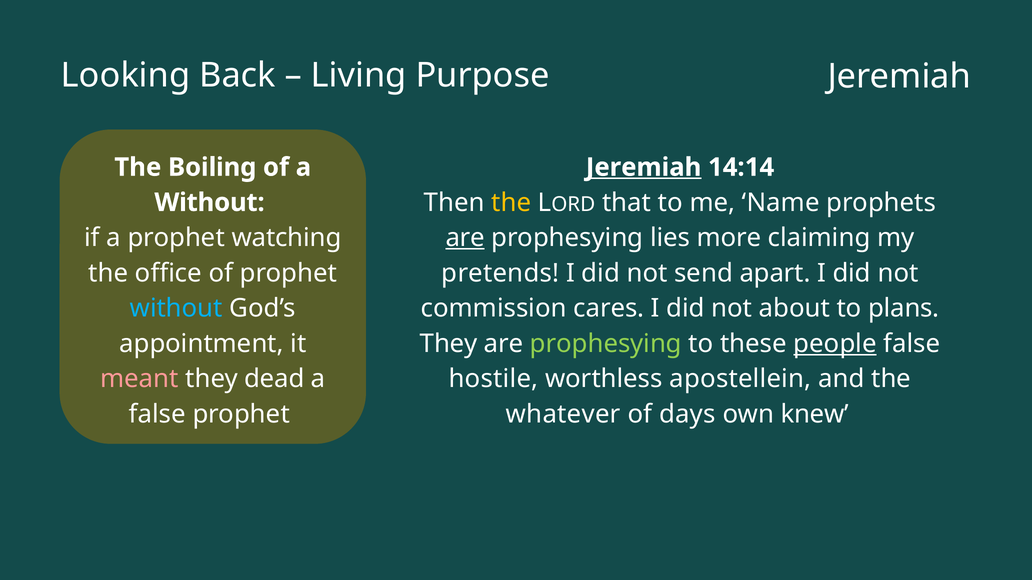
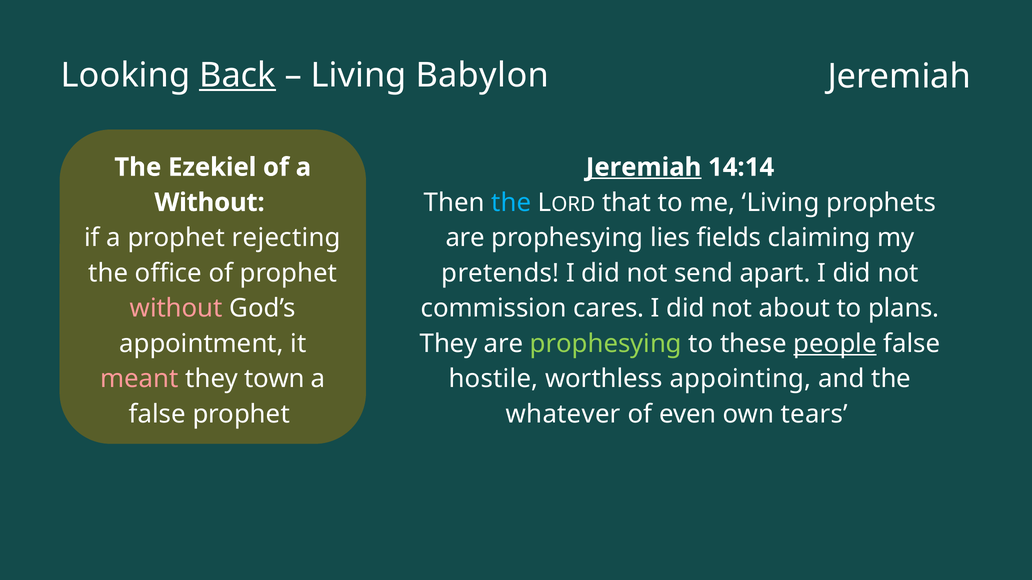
Back underline: none -> present (237, 75)
Purpose: Purpose -> Babylon (482, 75)
Boiling: Boiling -> Ezekiel (212, 167)
the colour: yellow -> light blue (511, 203)
me Name: Name -> Living (781, 203)
watching: watching -> rejecting (286, 238)
are underline: present -> none (465, 238)
more: more -> fields (729, 238)
without colour: light blue -> pink (176, 309)
dead: dead -> town (274, 379)
apostellein: apostellein -> appointing (740, 379)
days: days -> even (688, 414)
knew: knew -> tears (814, 414)
